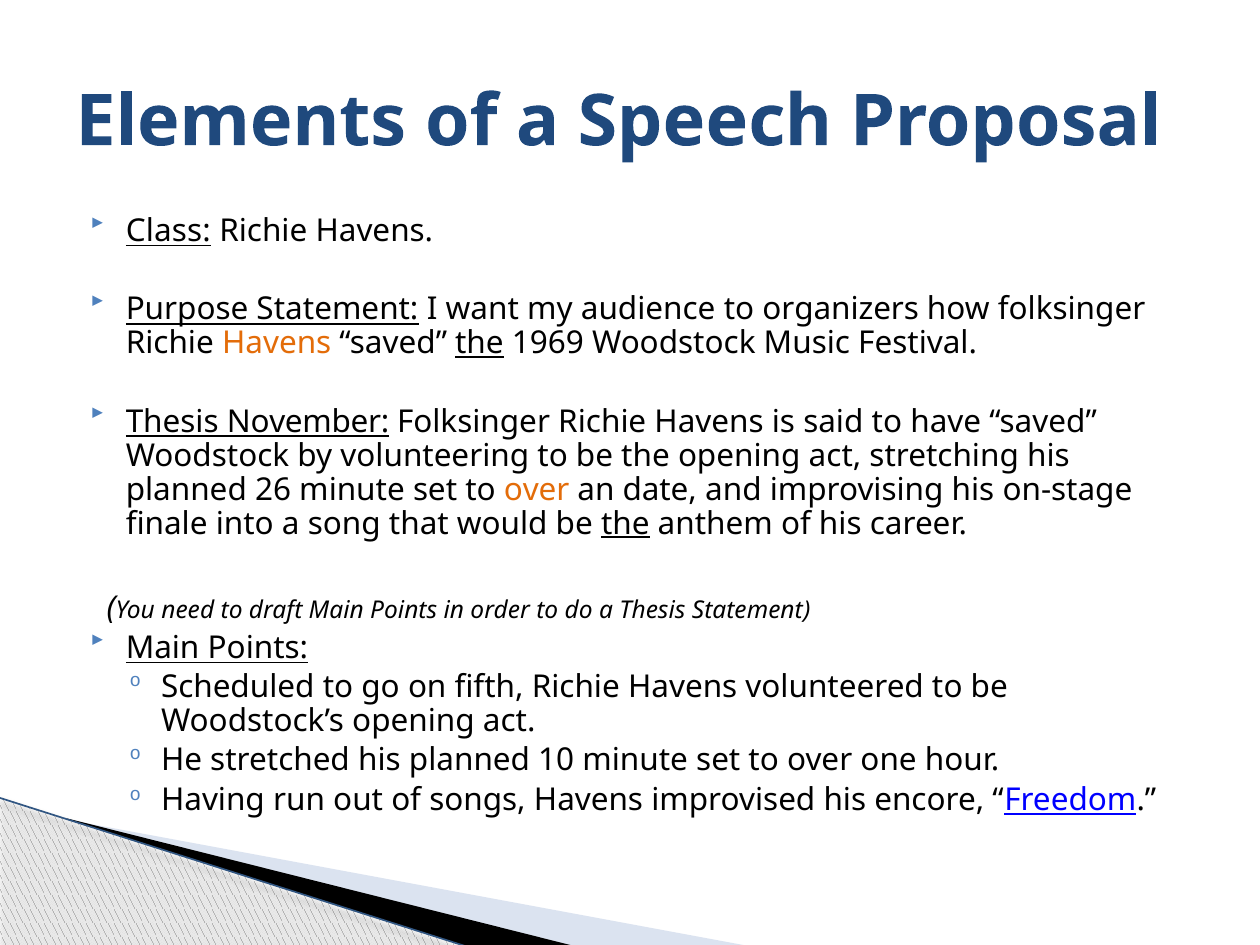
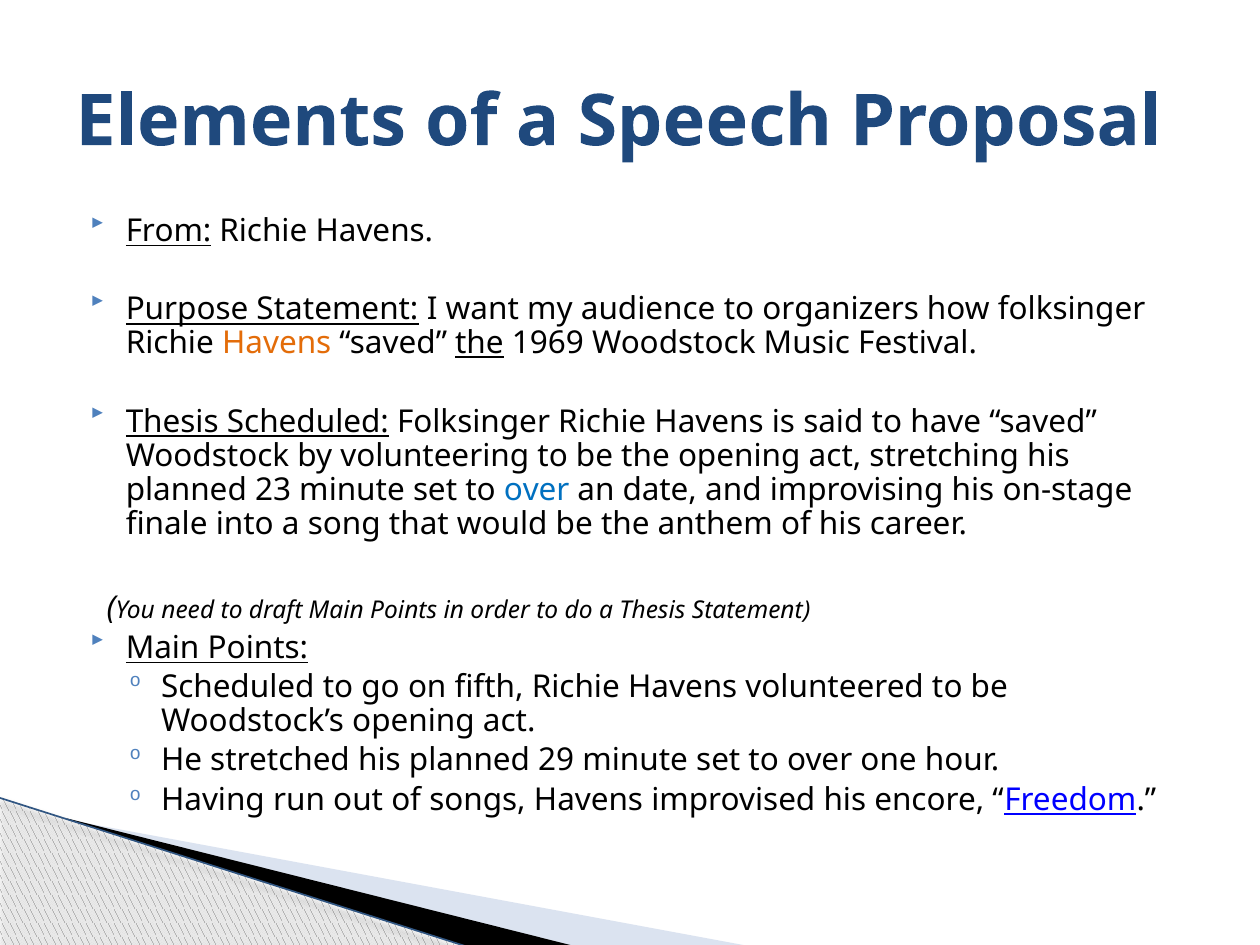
Class: Class -> From (169, 231)
Thesis November: November -> Scheduled (308, 422)
26: 26 -> 23 (273, 490)
over colour: orange -> blue (537, 490)
the underline: present -> none (625, 524)
10: 10 -> 29 (556, 761)
